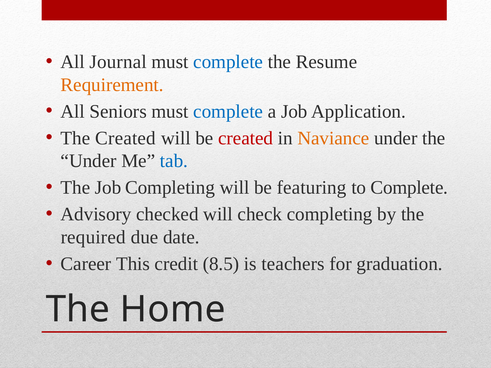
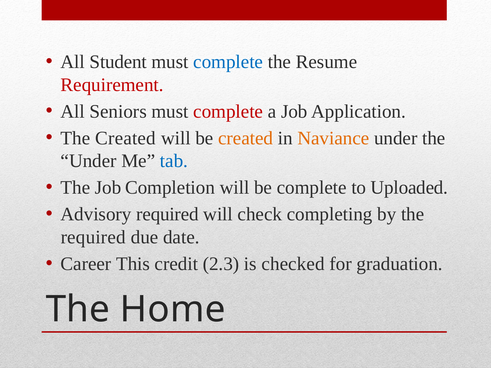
Journal: Journal -> Student (118, 62)
Requirement colour: orange -> red (112, 85)
complete colour: blue -> red (228, 111)
created colour: red -> orange (246, 138)
Job Completing: Completing -> Completion (170, 188)
be featuring: featuring -> complete (312, 188)
to Complete: Complete -> Uploaded (409, 188)
Advisory checked: checked -> required (167, 214)
8.5: 8.5 -> 2.3 (221, 264)
teachers: teachers -> checked (293, 264)
